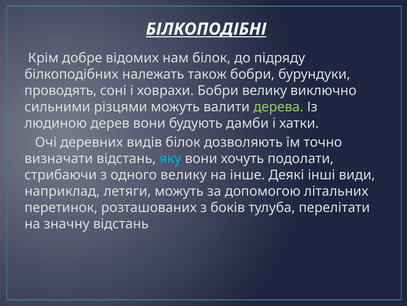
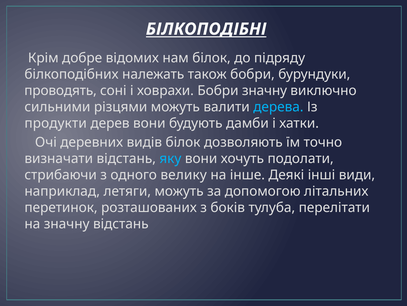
Бобри велику: велику -> значну (265, 91)
дерева colour: light green -> light blue (278, 107)
людиною: людиною -> продукти (56, 123)
